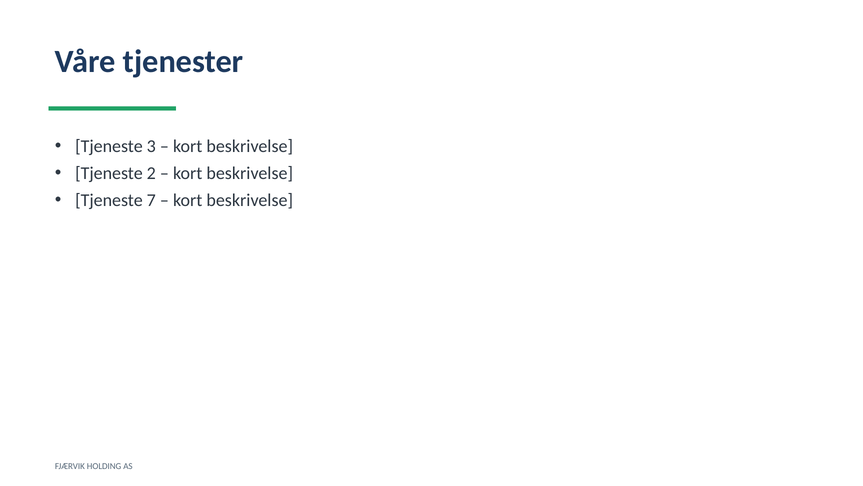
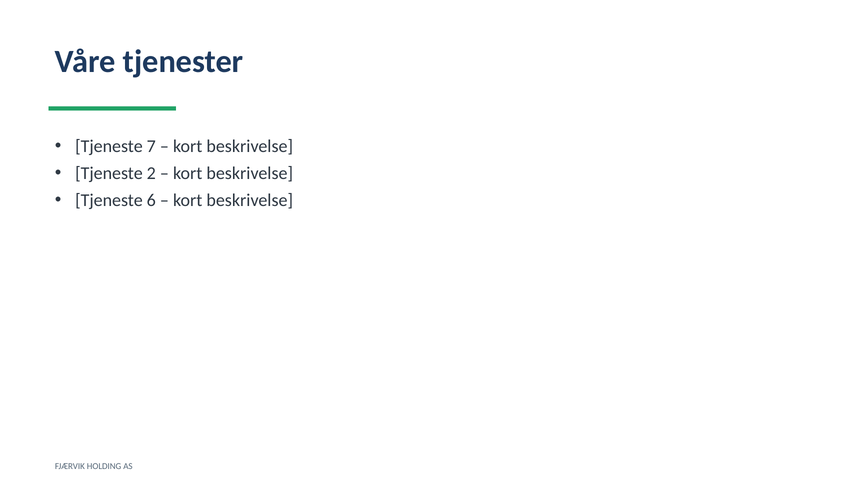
3: 3 -> 7 (151, 146)
7: 7 -> 6 (151, 200)
